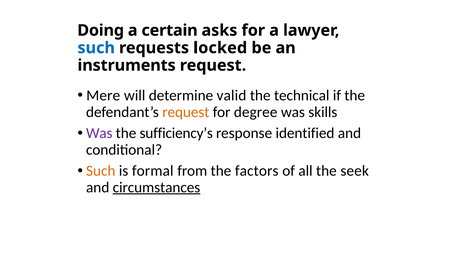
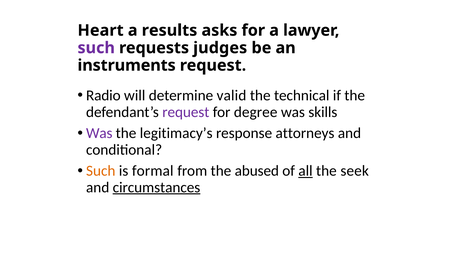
Doing: Doing -> Heart (101, 30)
certain: certain -> results (169, 30)
such colour: blue -> purple (96, 48)
locked: locked -> judges (220, 48)
Mere: Mere -> Radio (103, 95)
request colour: orange -> purple (186, 112)
sufficiency’s: sufficiency’s -> legitimacy’s (176, 133)
identified: identified -> attorneys (305, 133)
factors: factors -> abused (257, 171)
all underline: none -> present (306, 171)
